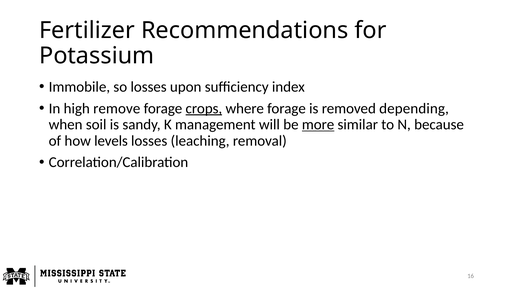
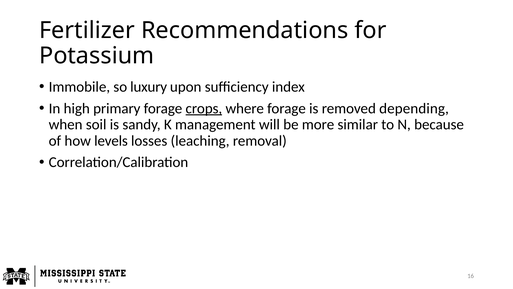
so losses: losses -> luxury (149, 87)
remove: remove -> primary (117, 108)
more underline: present -> none (318, 124)
